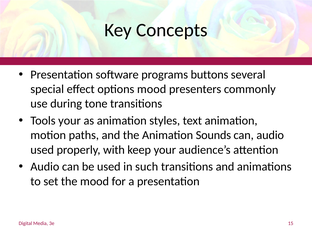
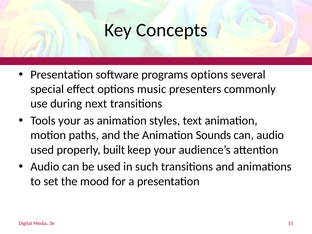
programs buttons: buttons -> options (209, 75)
options mood: mood -> music (152, 89)
tone: tone -> next (96, 104)
with: with -> built (114, 150)
